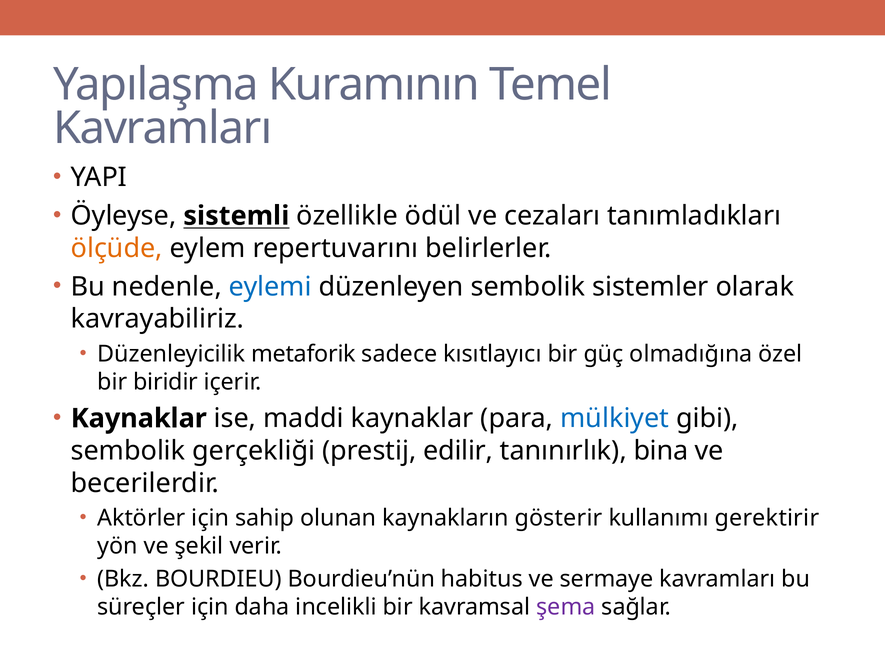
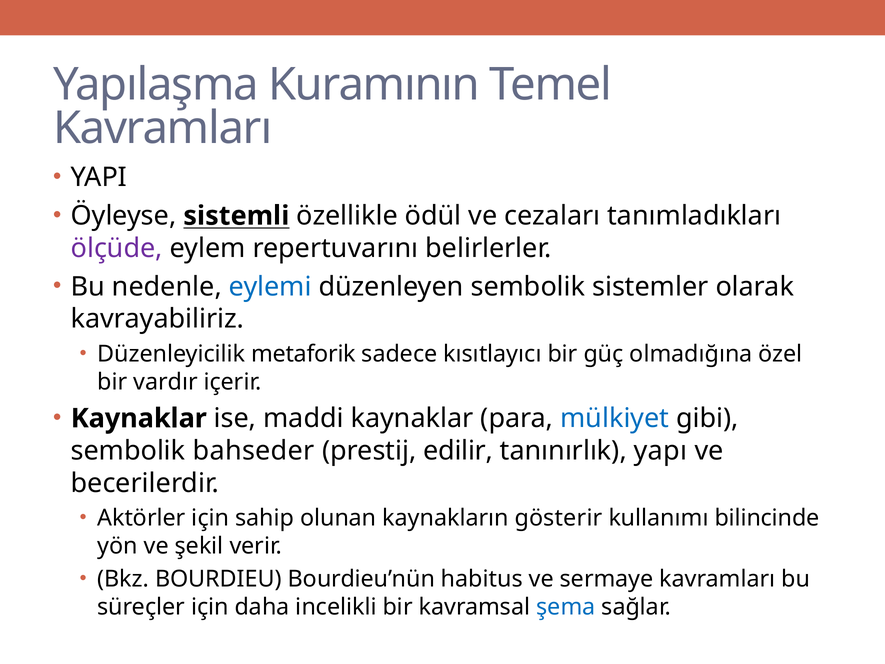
ölçüde colour: orange -> purple (117, 248)
biridir: biridir -> vardır (166, 382)
gerçekliği: gerçekliği -> bahseder (254, 451)
bina: bina -> yapı (661, 451)
gerektirir: gerektirir -> bilincinde (767, 518)
şema colour: purple -> blue (566, 607)
